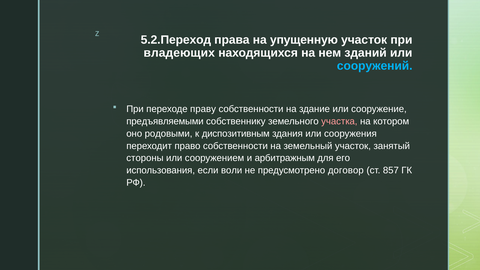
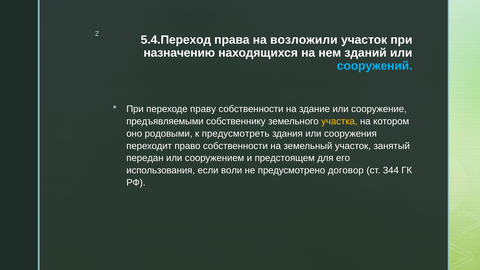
5.2.Переход: 5.2.Переход -> 5.4.Переход (176, 40)
упущенную: упущенную -> возложили (304, 40)
владеющих: владеющих -> назначению (179, 53)
участка colour: pink -> yellow (339, 121)
диспозитивным: диспозитивным -> предусмотреть (236, 134)
стороны: стороны -> передан (145, 158)
арбитражным: арбитражным -> предстоящем (285, 158)
857: 857 -> 344 (391, 170)
